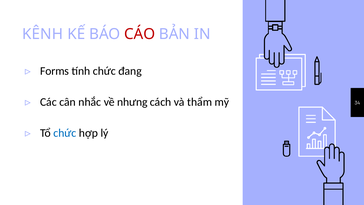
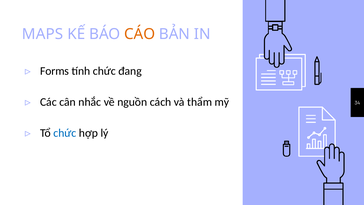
KÊNH: KÊNH -> MAPS (43, 34)
CÁO colour: red -> orange (140, 34)
nhưng: nhưng -> nguồn (132, 102)
